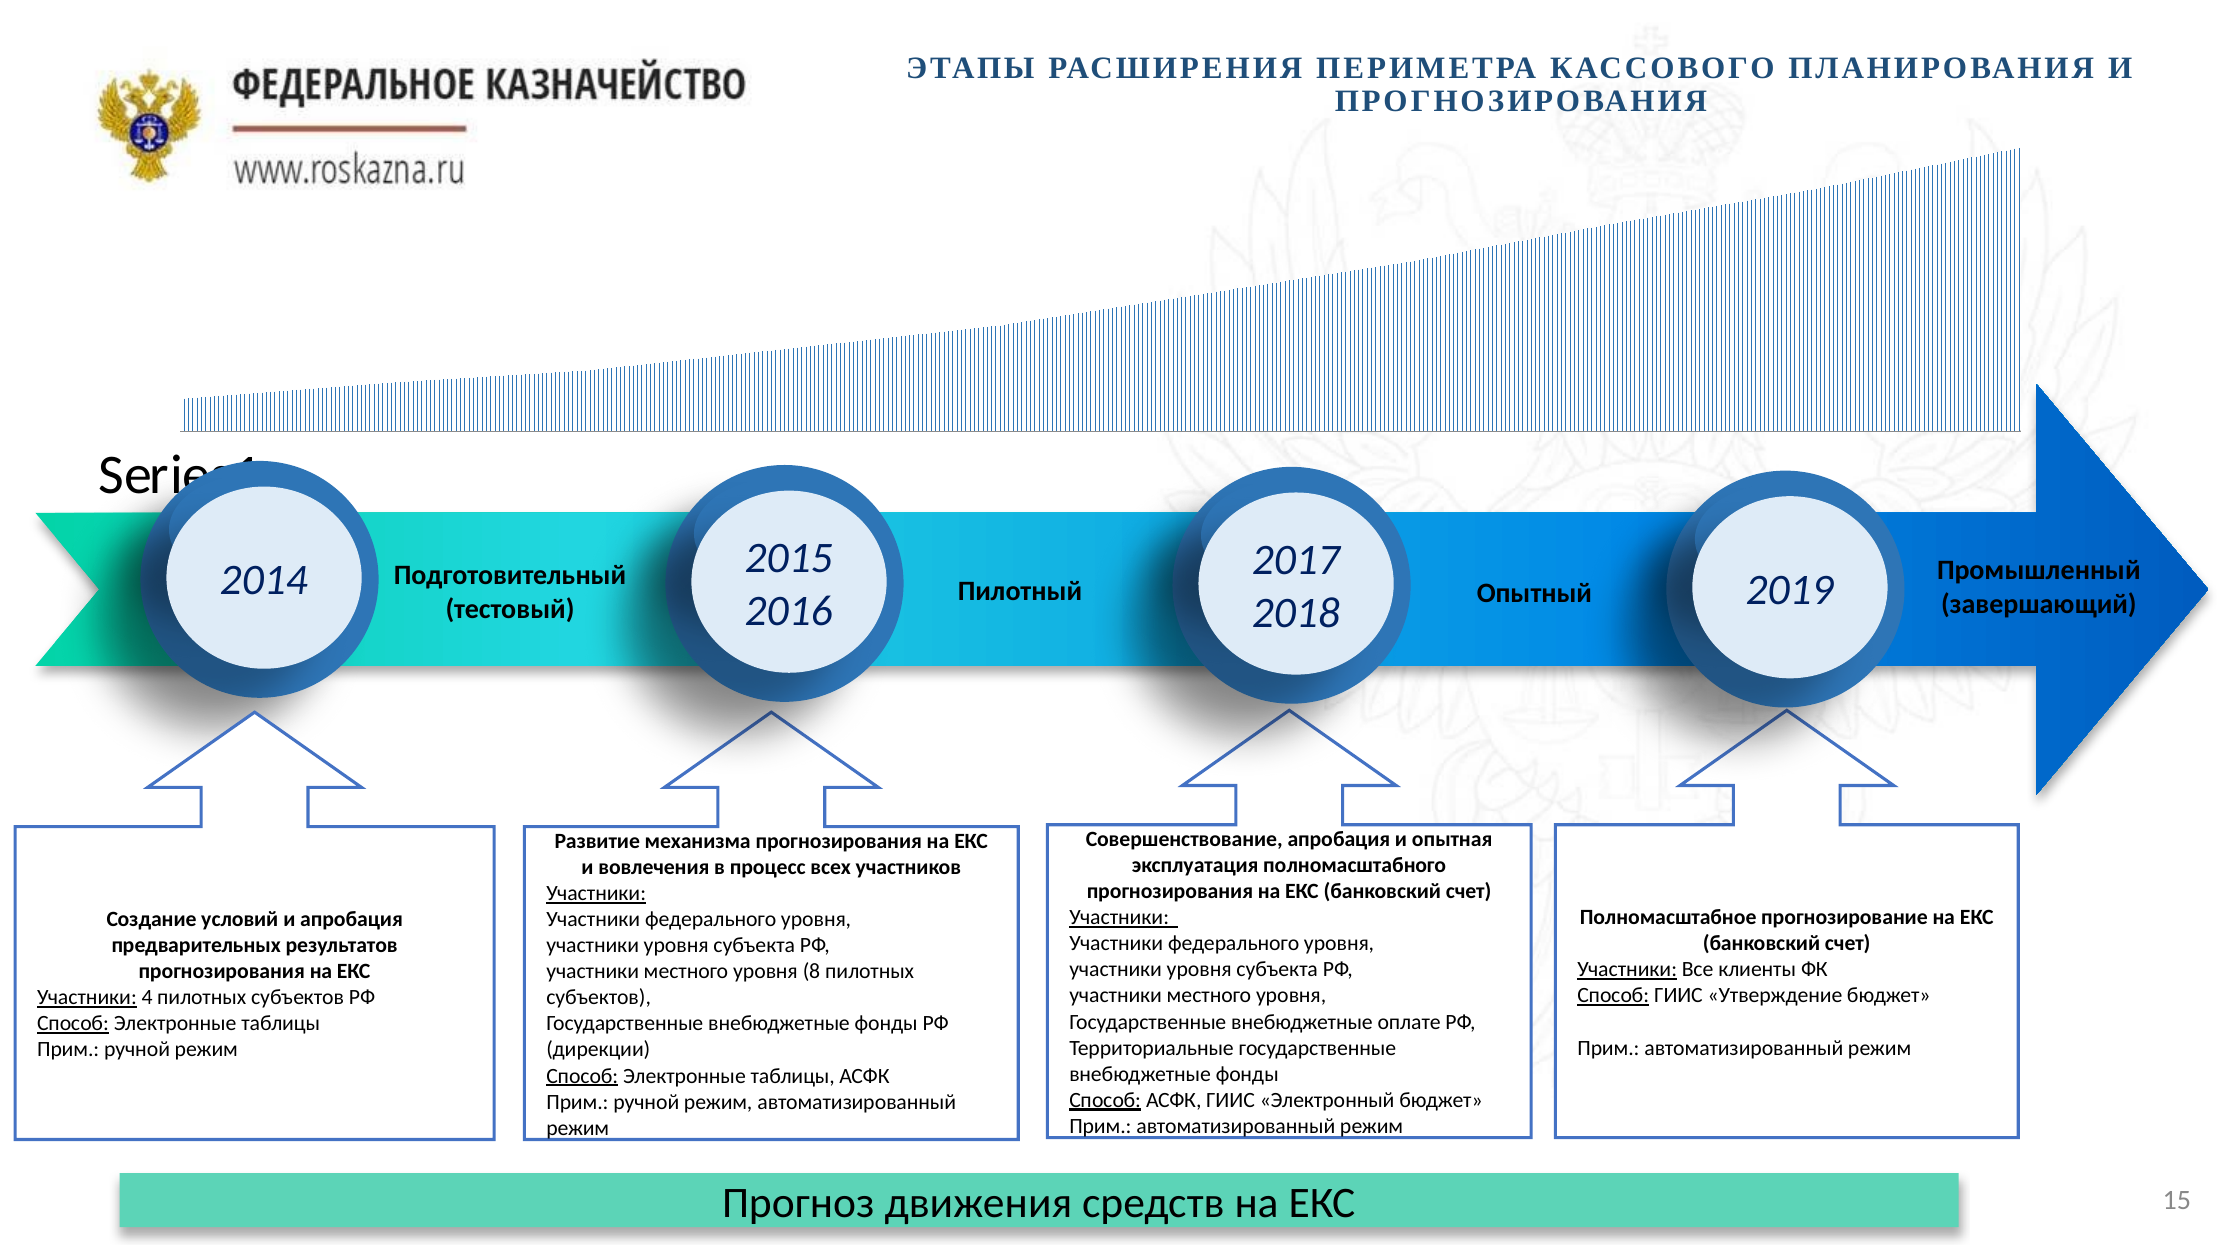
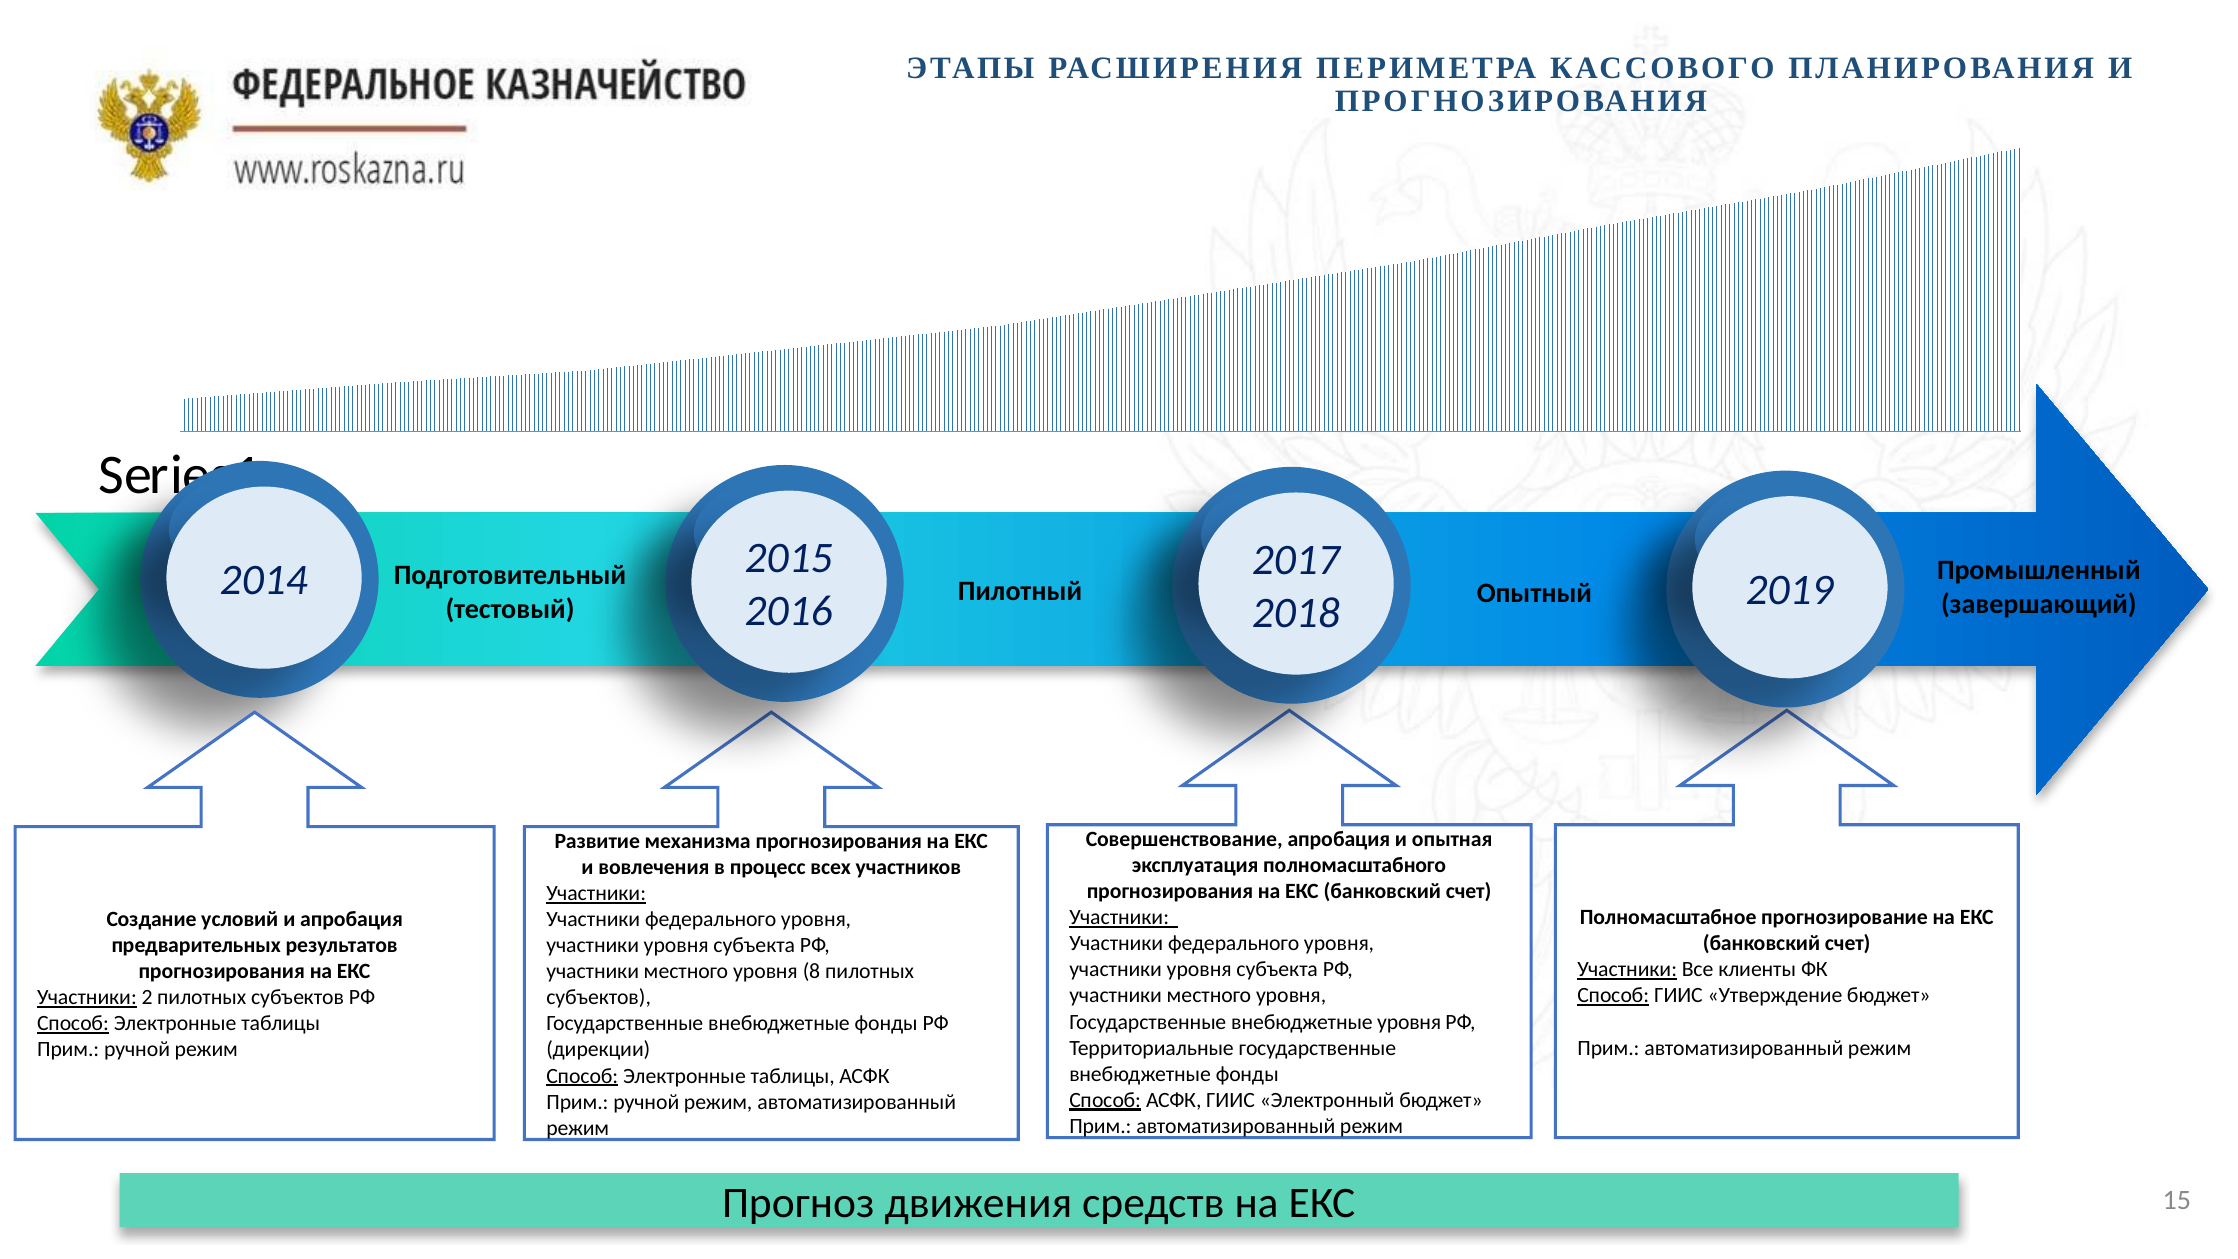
4: 4 -> 2 (147, 998)
внебюджетные оплате: оплате -> уровня (1409, 1022)
